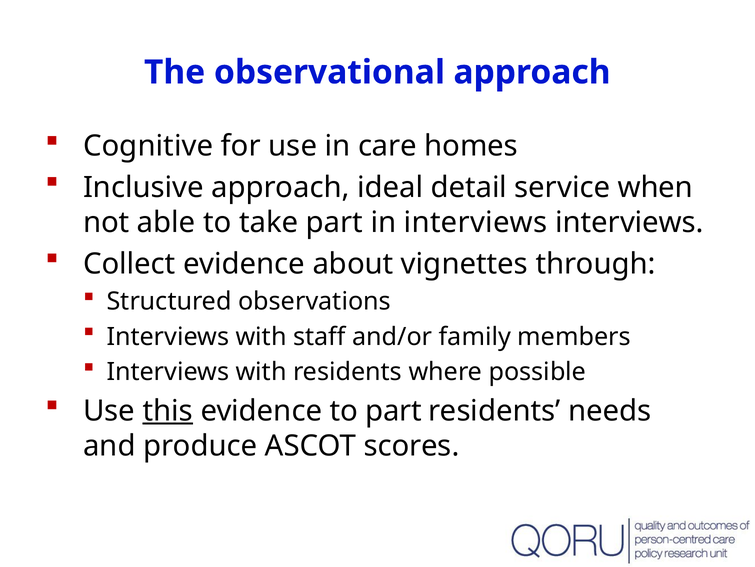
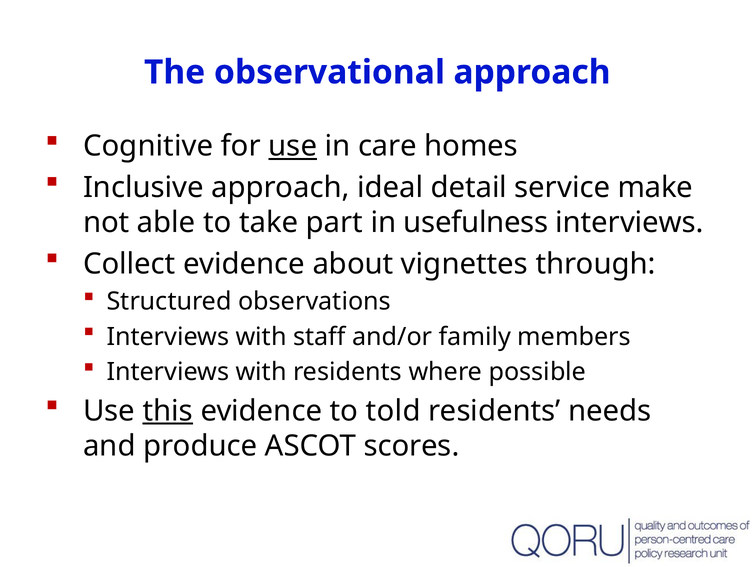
use underline: none -> present (293, 146)
when: when -> make (655, 187)
in interviews: interviews -> usefulness (476, 222)
to part: part -> told (393, 410)
